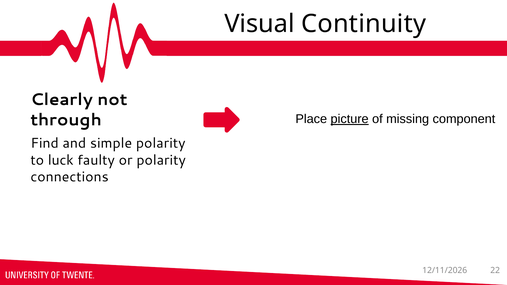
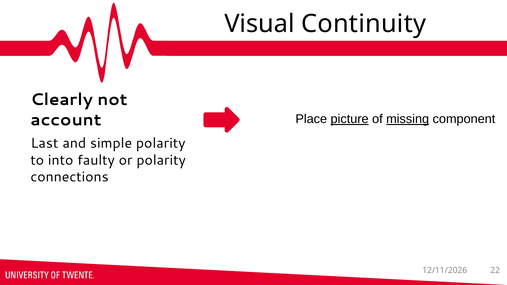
through: through -> account (66, 120)
missing underline: none -> present (408, 119)
Find: Find -> Last (44, 143)
luck: luck -> into (61, 160)
